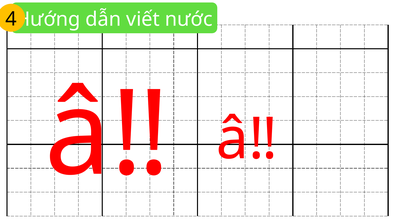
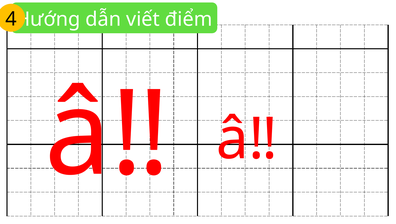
nước: nước -> điểm (189, 19)
